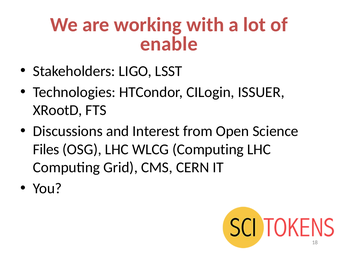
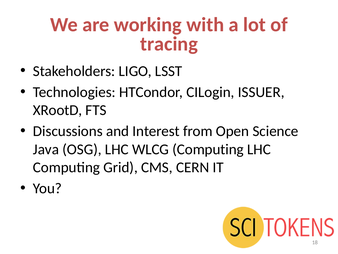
enable: enable -> tracing (169, 44)
Files: Files -> Java (46, 149)
